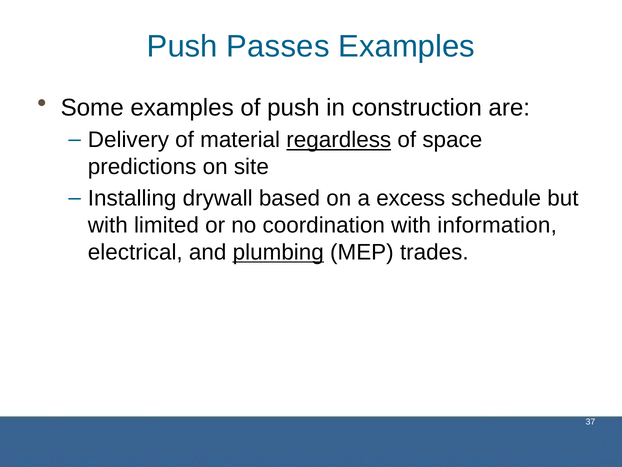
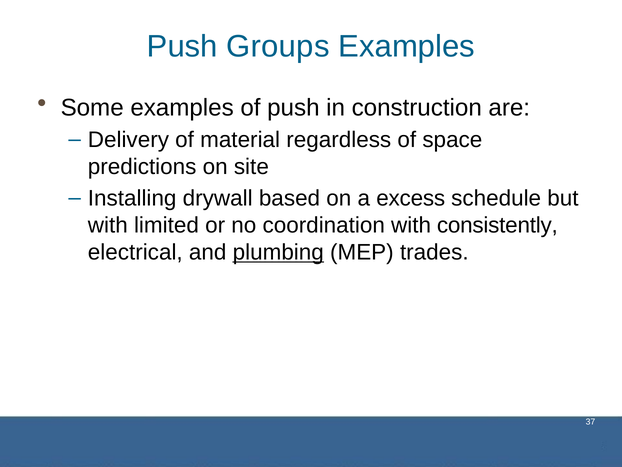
Passes: Passes -> Groups (278, 46)
regardless underline: present -> none (339, 140)
information: information -> consistently (497, 225)
